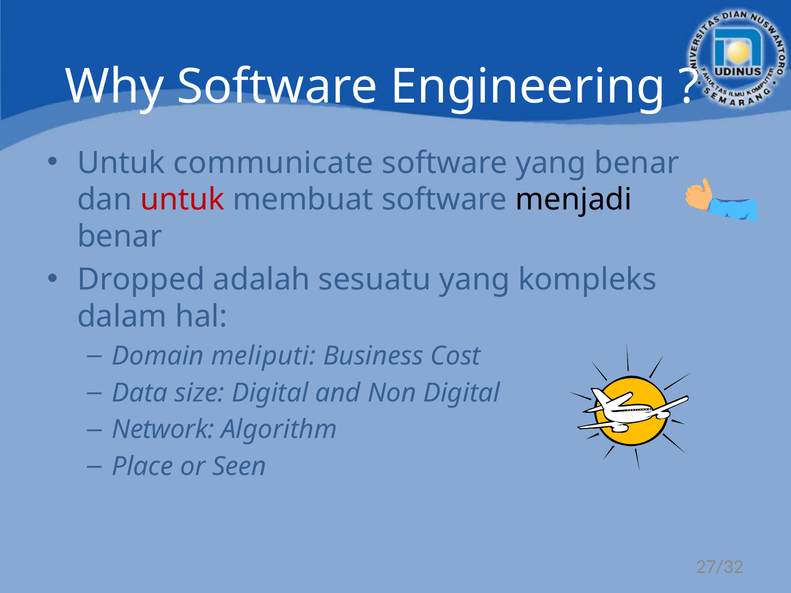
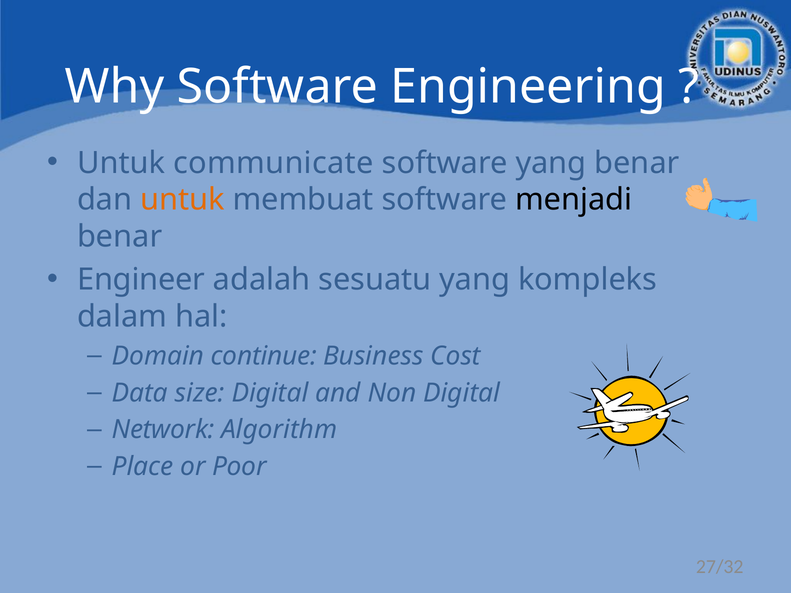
untuk colour: red -> orange (182, 200)
Dropped: Dropped -> Engineer (141, 280)
meliputi: meliputi -> continue (264, 356)
Seen: Seen -> Poor (239, 467)
